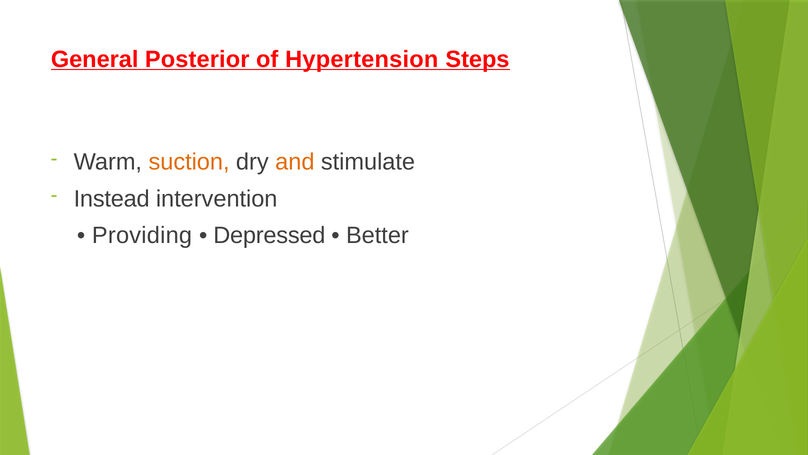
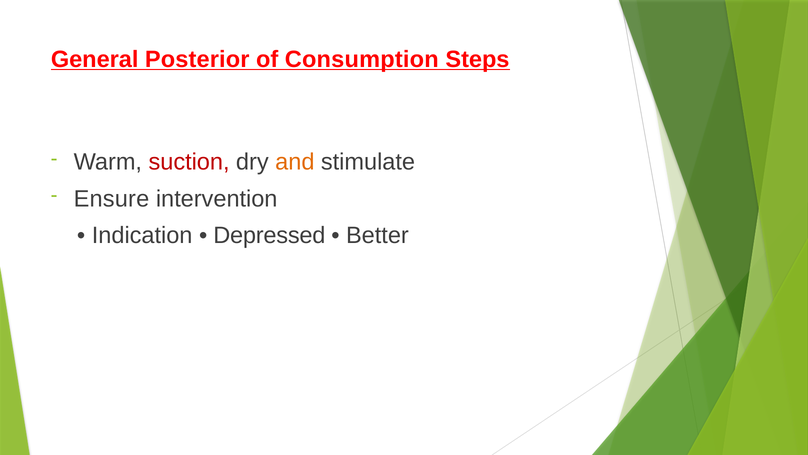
Hypertension: Hypertension -> Consumption (362, 59)
suction colour: orange -> red (189, 162)
Instead: Instead -> Ensure (111, 199)
Providing: Providing -> Indication (142, 235)
